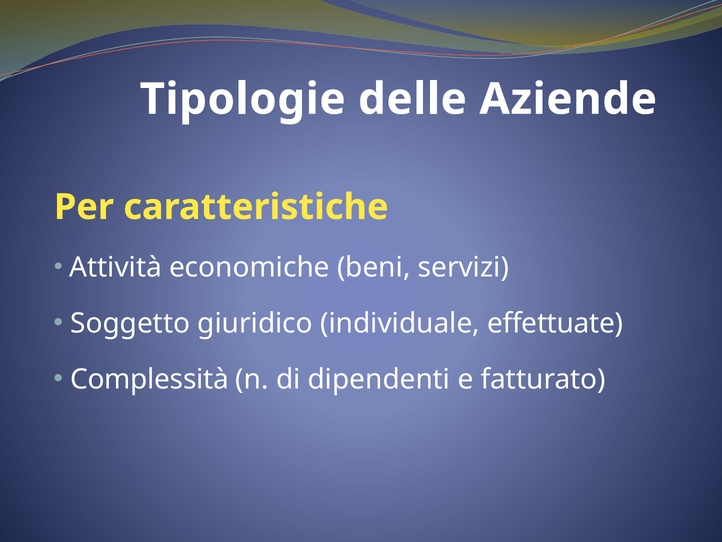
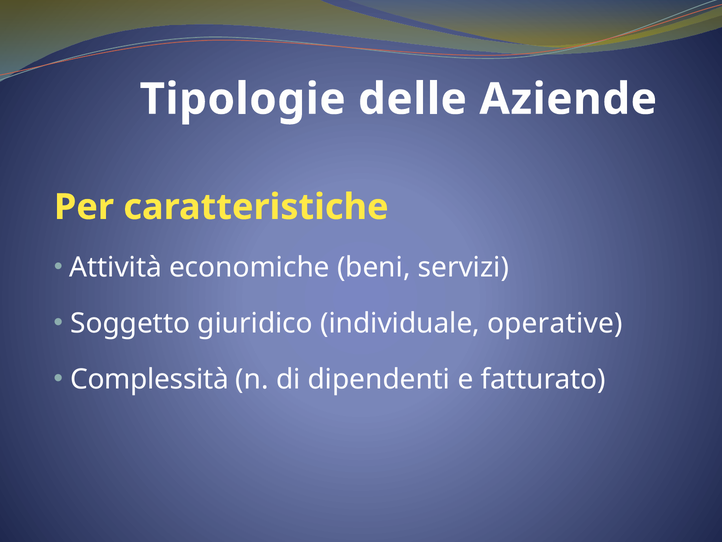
effettuate: effettuate -> operative (555, 323)
